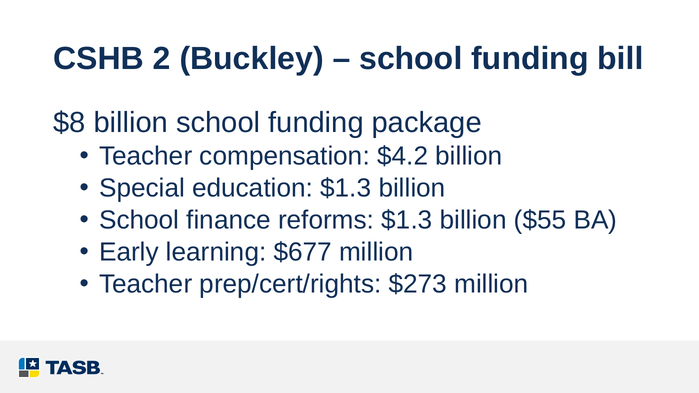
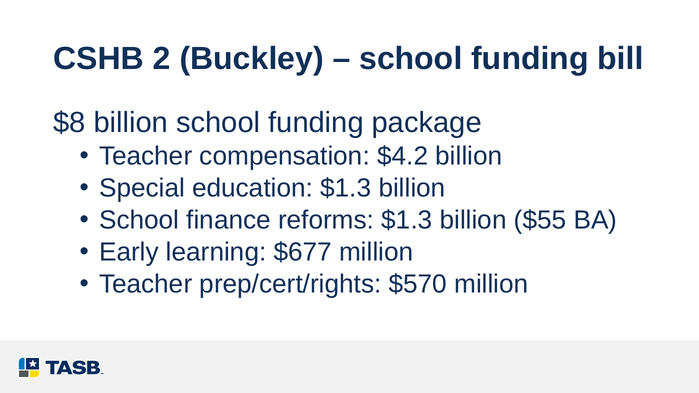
$273: $273 -> $570 (418, 284)
